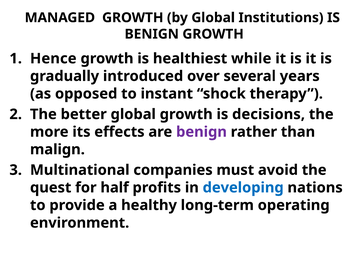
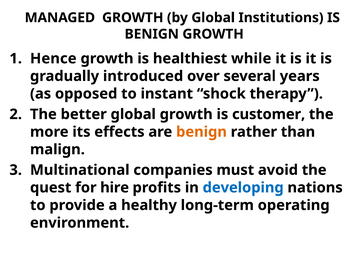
decisions: decisions -> customer (269, 115)
benign colour: purple -> orange (201, 132)
half: half -> hire (115, 188)
